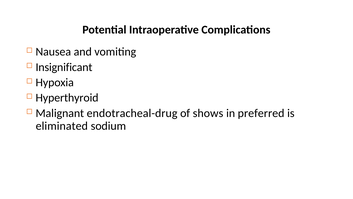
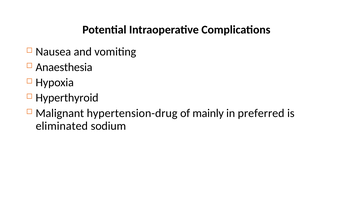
Insignificant: Insignificant -> Anaesthesia (64, 67)
endotracheal-drug: endotracheal-drug -> hypertension-drug (132, 113)
shows: shows -> mainly (208, 113)
